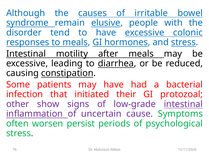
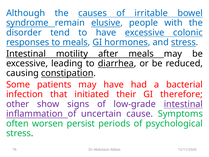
protozoal: protozoal -> therefore (181, 94)
